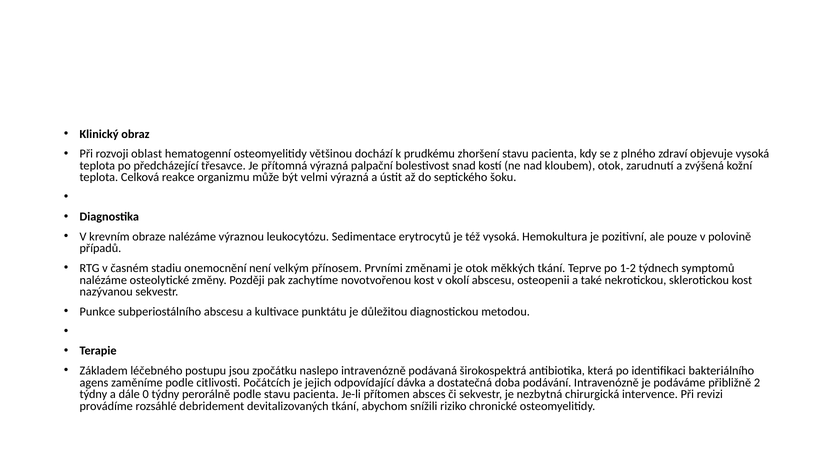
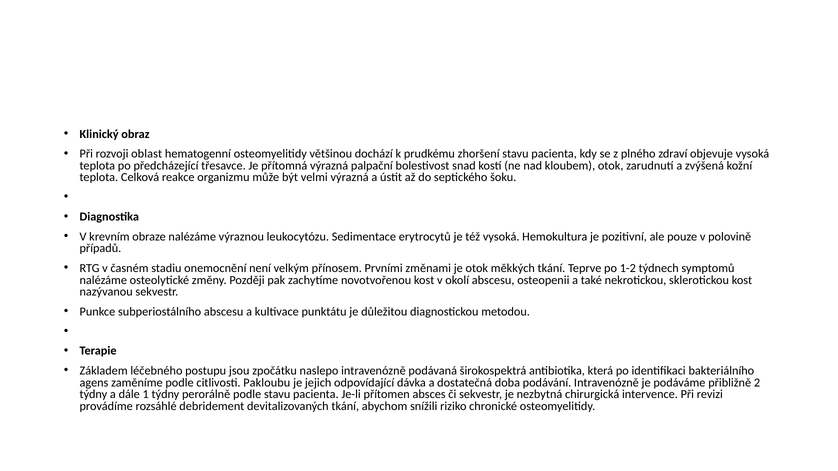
Počátcích: Počátcích -> Pakloubu (267, 383)
0: 0 -> 1 (146, 395)
